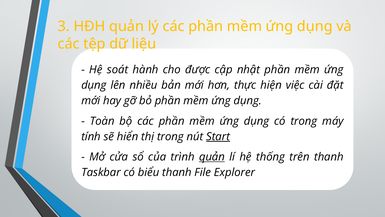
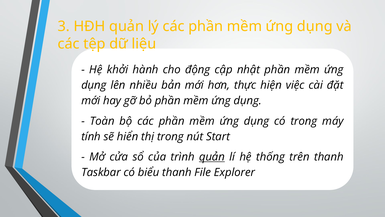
soát: soát -> khởi (118, 70)
được: được -> động (198, 70)
Start underline: present -> none (218, 136)
